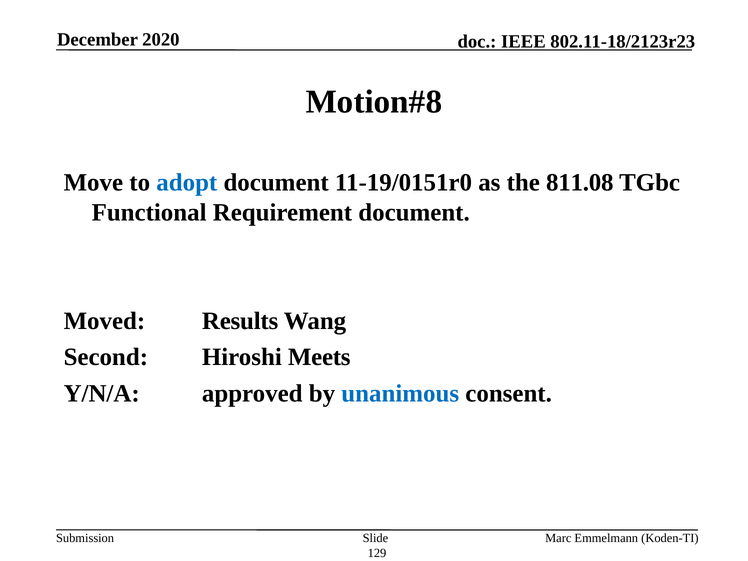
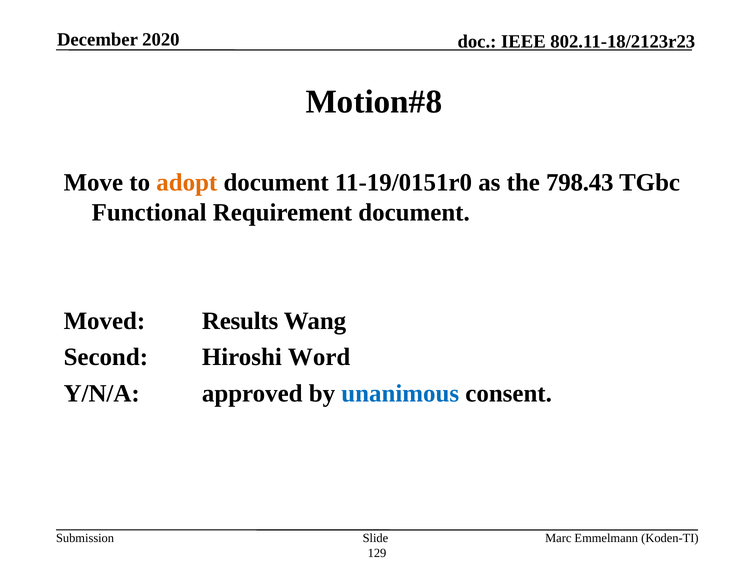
adopt colour: blue -> orange (187, 183)
811.08: 811.08 -> 798.43 (580, 183)
Meets: Meets -> Word (319, 357)
